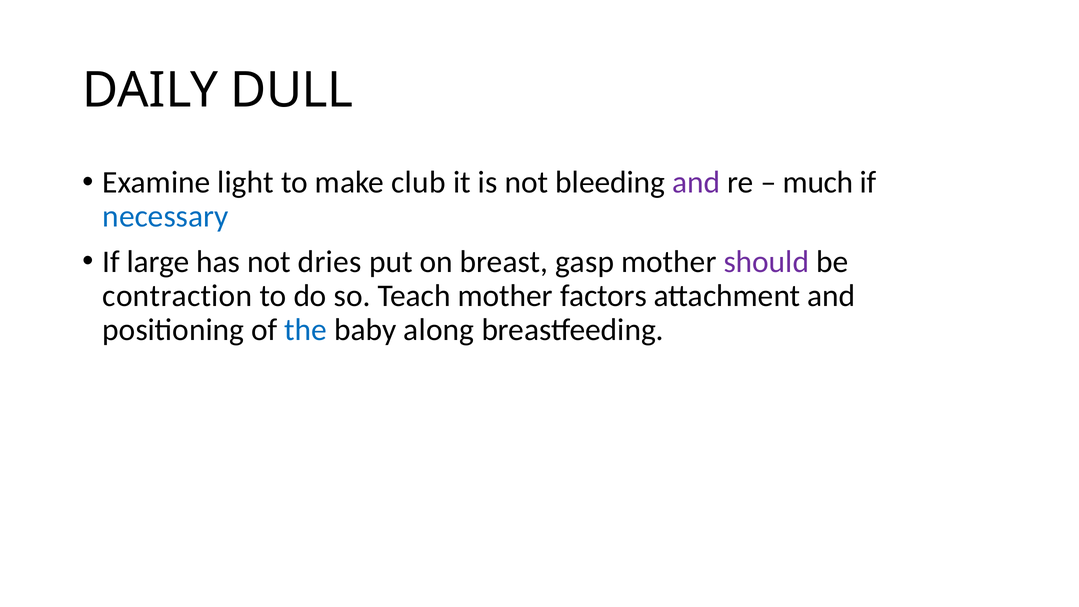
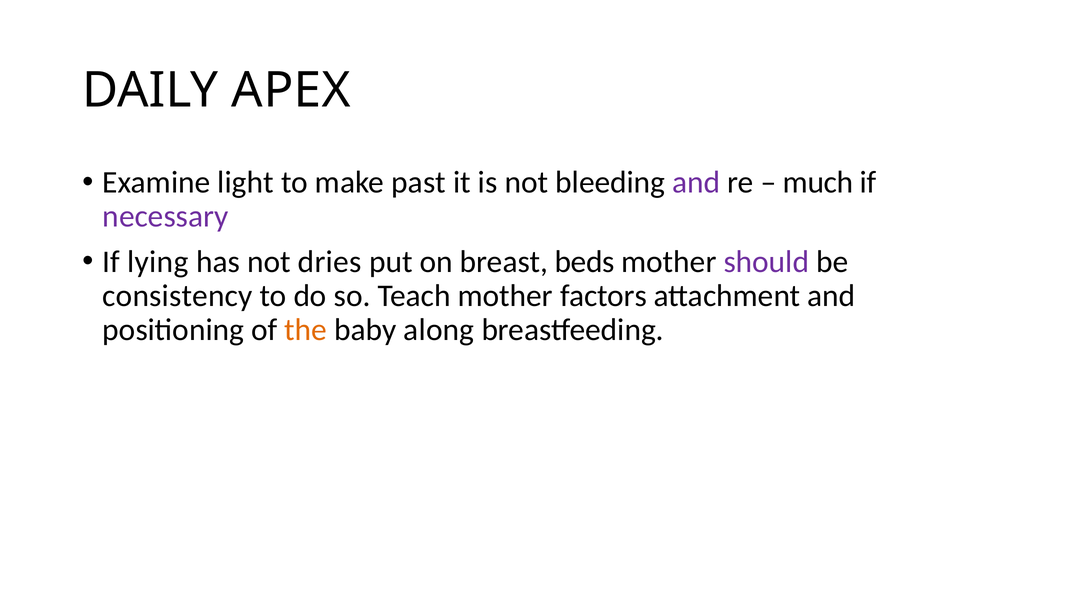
DULL: DULL -> APEX (291, 91)
club: club -> past (419, 182)
necessary colour: blue -> purple (165, 216)
large: large -> lying (158, 262)
gasp: gasp -> beds (585, 262)
contraction: contraction -> consistency (177, 296)
the colour: blue -> orange (306, 330)
